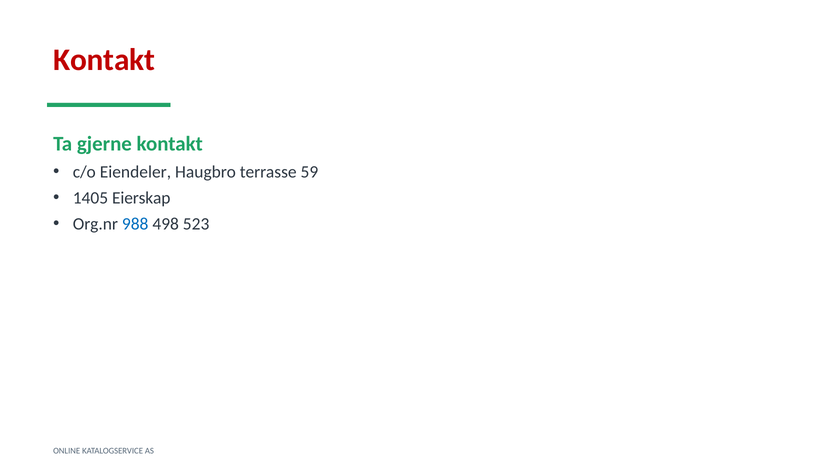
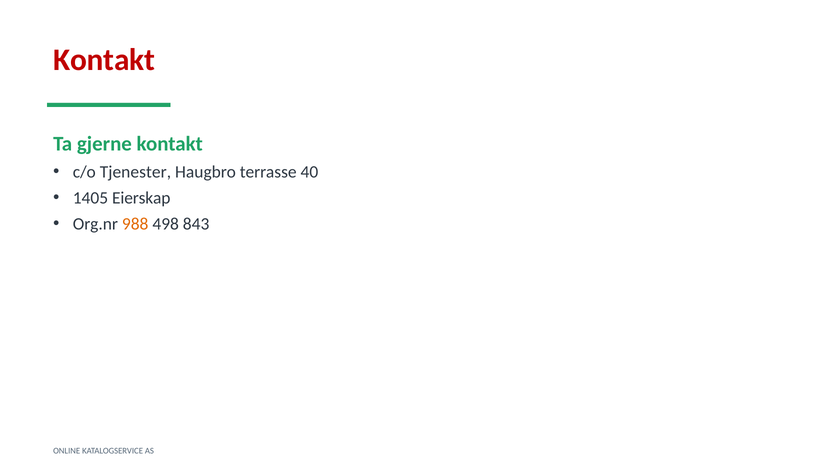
Eiendeler: Eiendeler -> Tjenester (135, 172)
59: 59 -> 40 (309, 172)
988 colour: blue -> orange (135, 224)
523: 523 -> 843 (196, 224)
